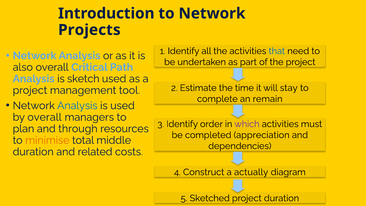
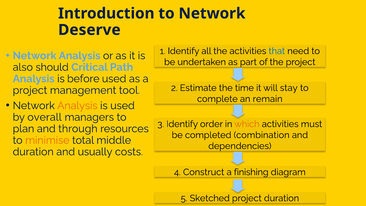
Projects: Projects -> Deserve (89, 30)
also overall: overall -> should (52, 67)
sketch: sketch -> before (83, 79)
Analysis colour: blue -> orange (77, 106)
which colour: purple -> orange (247, 124)
appreciation: appreciation -> combination (262, 135)
related: related -> usually (95, 152)
actually: actually -> finishing (251, 172)
